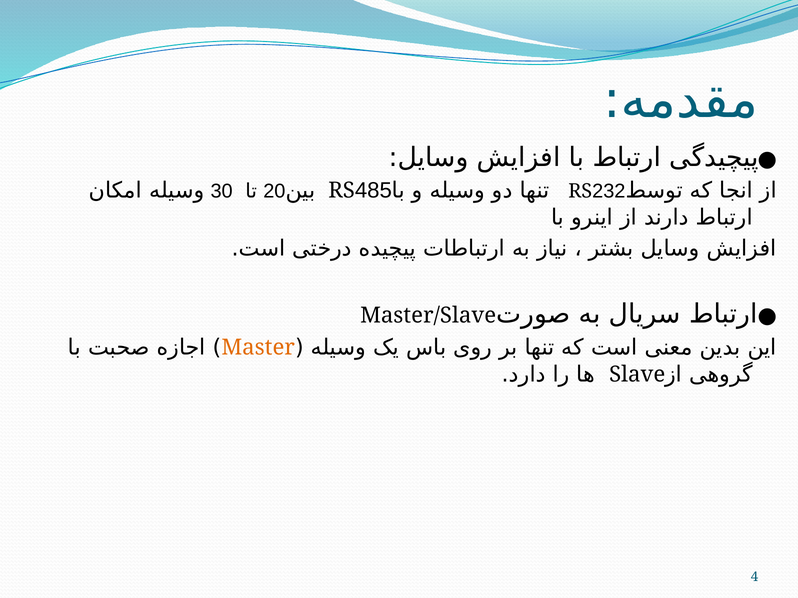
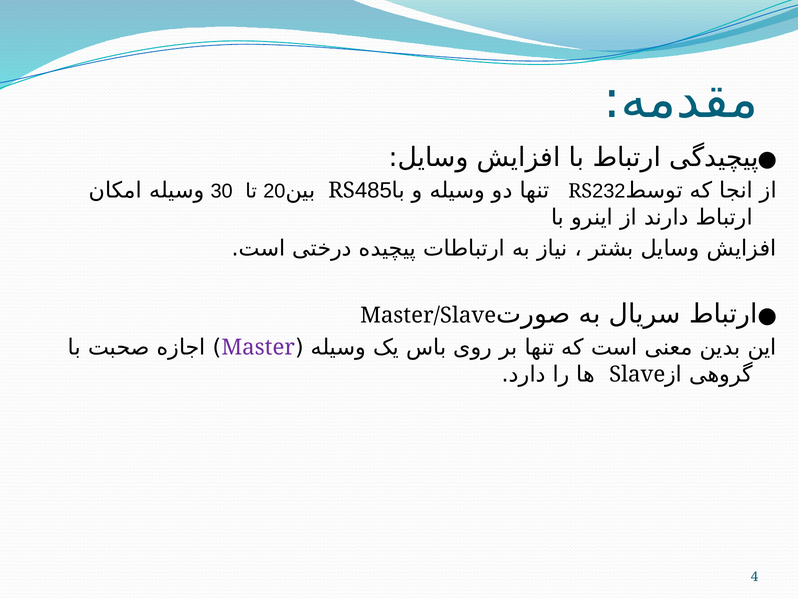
Master colour: orange -> purple (258, 348)
